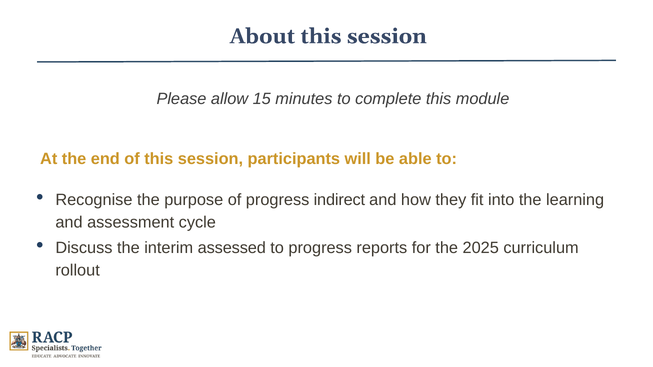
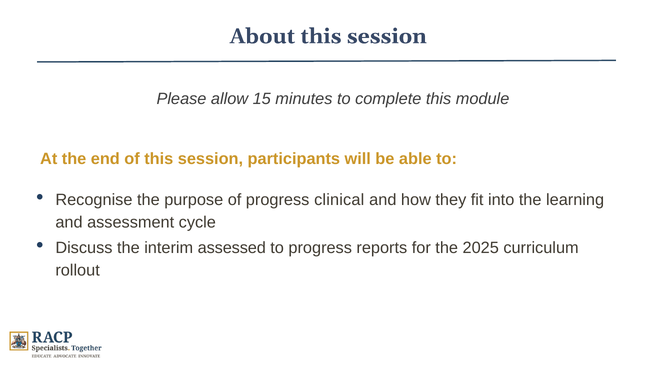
indirect: indirect -> clinical (339, 200)
